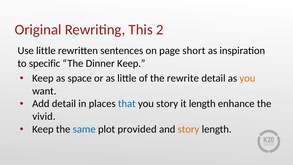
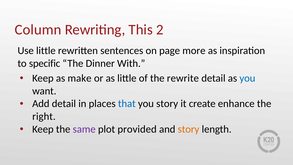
Original: Original -> Column (38, 30)
short: short -> more (194, 51)
Dinner Keep: Keep -> With (131, 63)
space: space -> make (80, 78)
you colour: orange -> blue (247, 78)
it length: length -> create (202, 104)
vivid: vivid -> right (44, 116)
same colour: blue -> purple (84, 129)
